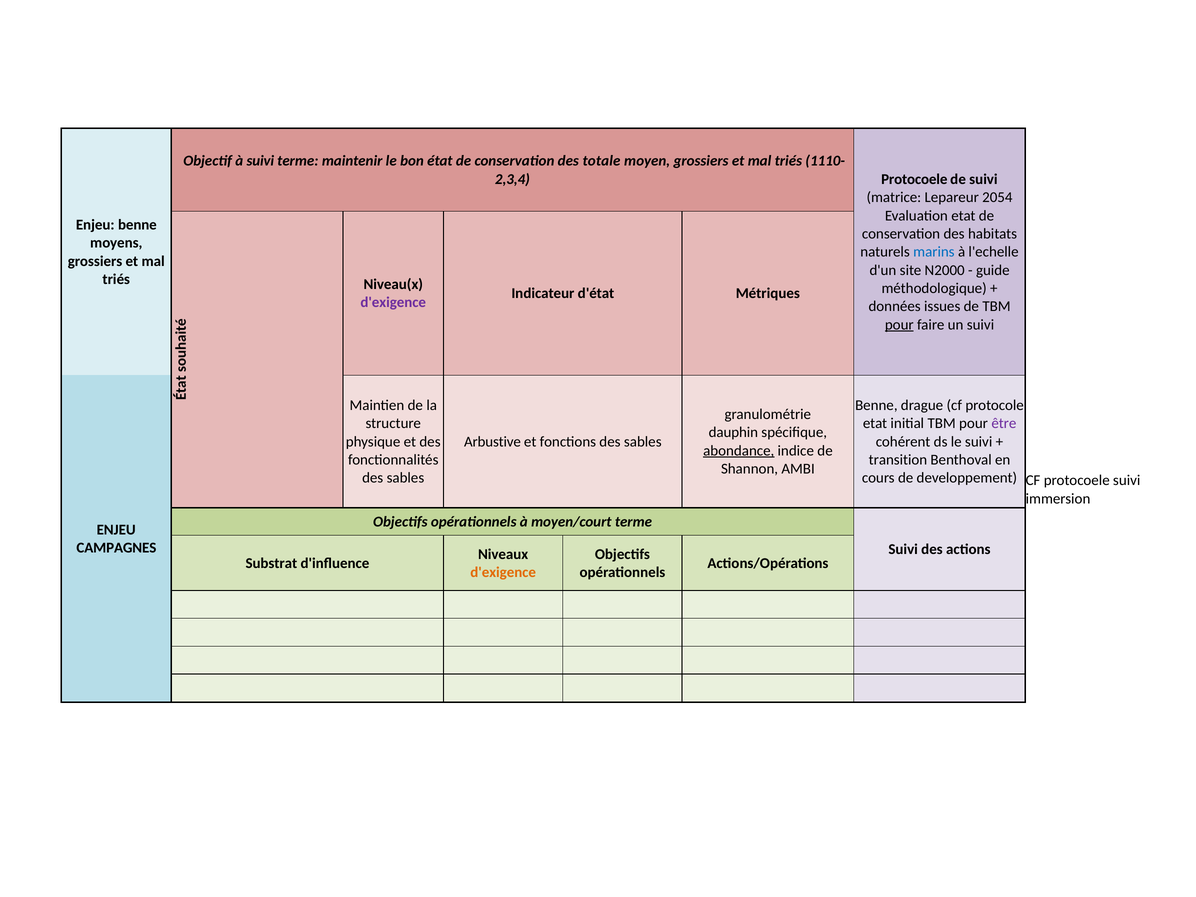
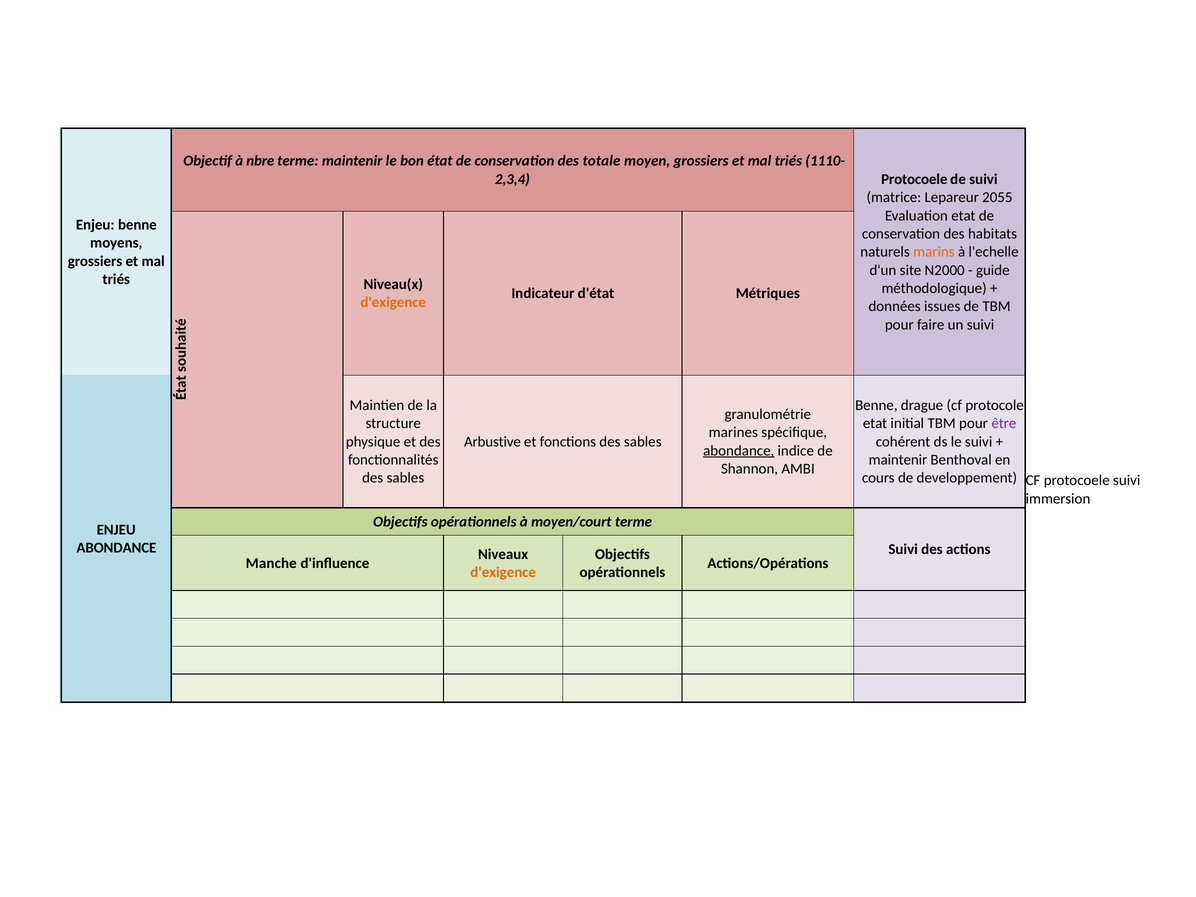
à suivi: suivi -> nbre (260, 161)
2054: 2054 -> 2055 (997, 197)
marins colour: blue -> orange (934, 252)
d'exigence colour: purple -> orange (393, 303)
pour underline: present -> none (899, 325)
dauphin: dauphin -> marines (733, 433)
transition: transition -> maintenir (898, 460)
CAMPAGNES: CAMPAGNES -> ABONDANCE (116, 548)
Substrat: Substrat -> Manche (271, 563)
